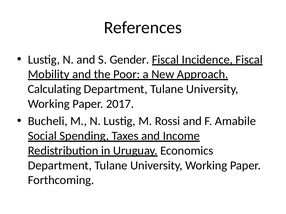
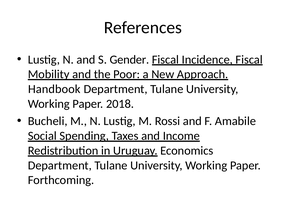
Calculating: Calculating -> Handbook (54, 89)
2017: 2017 -> 2018 (120, 104)
